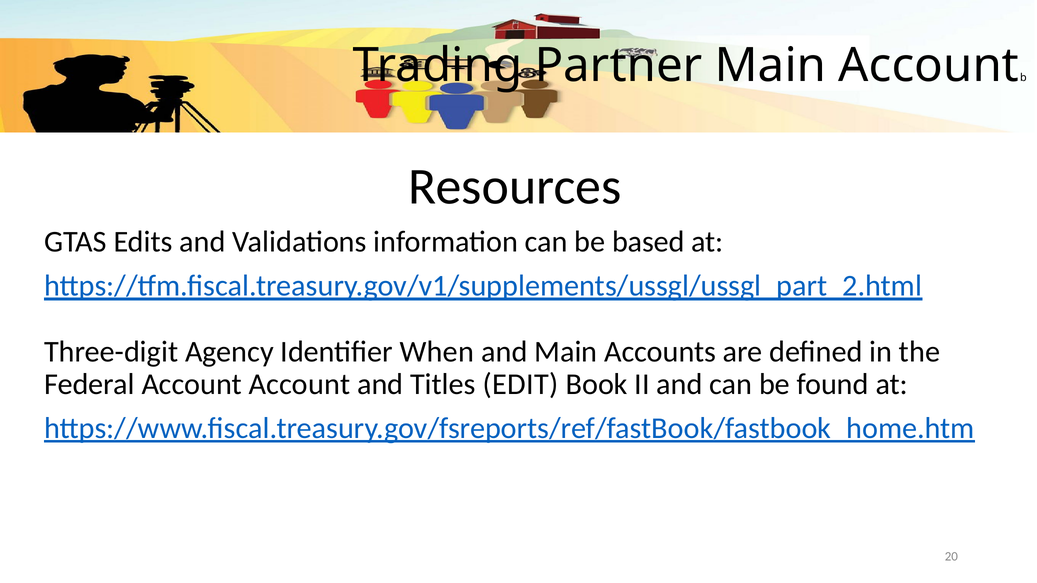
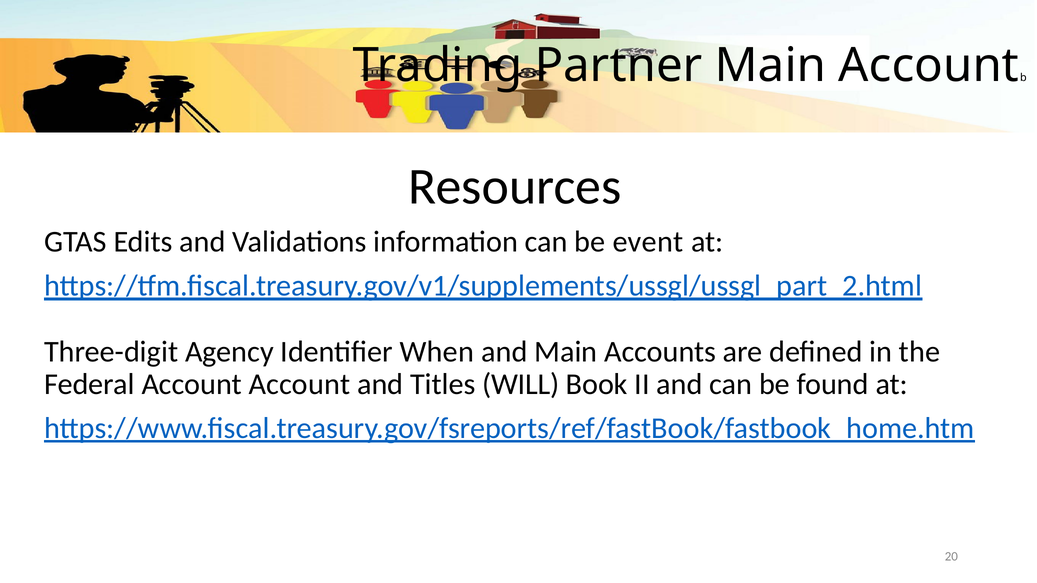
based: based -> event (648, 242)
EDIT: EDIT -> WILL (521, 385)
